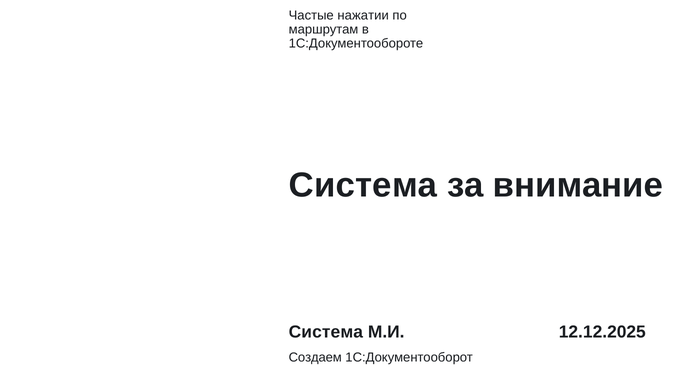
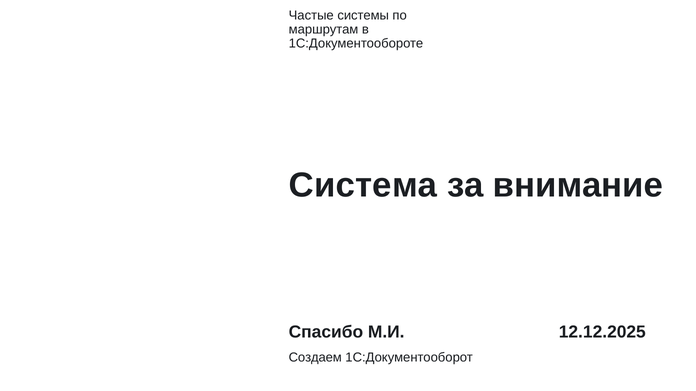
нажатии: нажатии -> системы (363, 15)
Система: Система -> Спасибо (326, 333)
